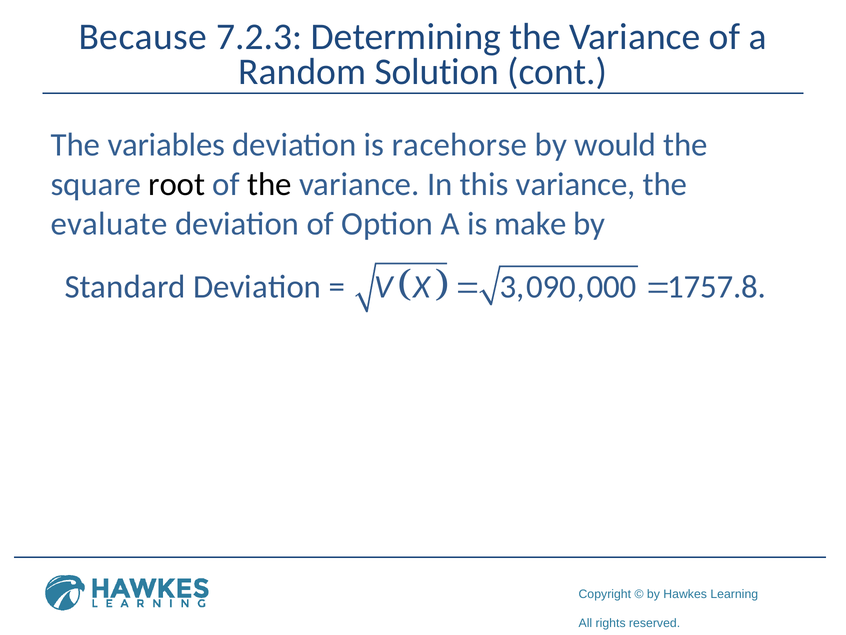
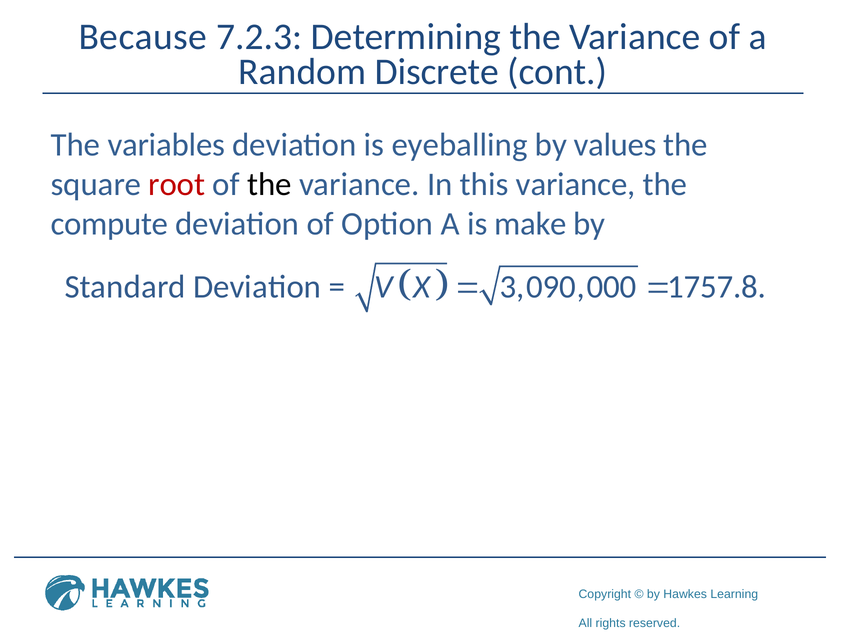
Solution: Solution -> Discrete (437, 72)
racehorse: racehorse -> eyeballing (460, 145)
would: would -> values (615, 145)
root colour: black -> red (177, 184)
evaluate: evaluate -> compute (109, 224)
